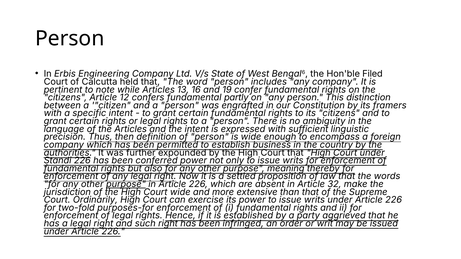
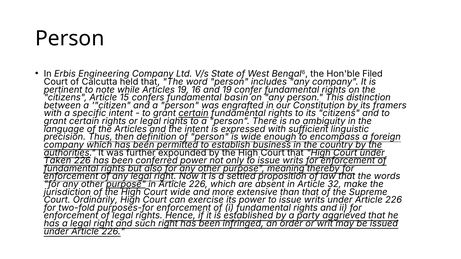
Articles 13: 13 -> 19 (183, 90)
12: 12 -> 15 (124, 98)
partly: partly -> basin (236, 98)
certain underline: none -> present (193, 113)
Standi: Standi -> Taken (58, 161)
